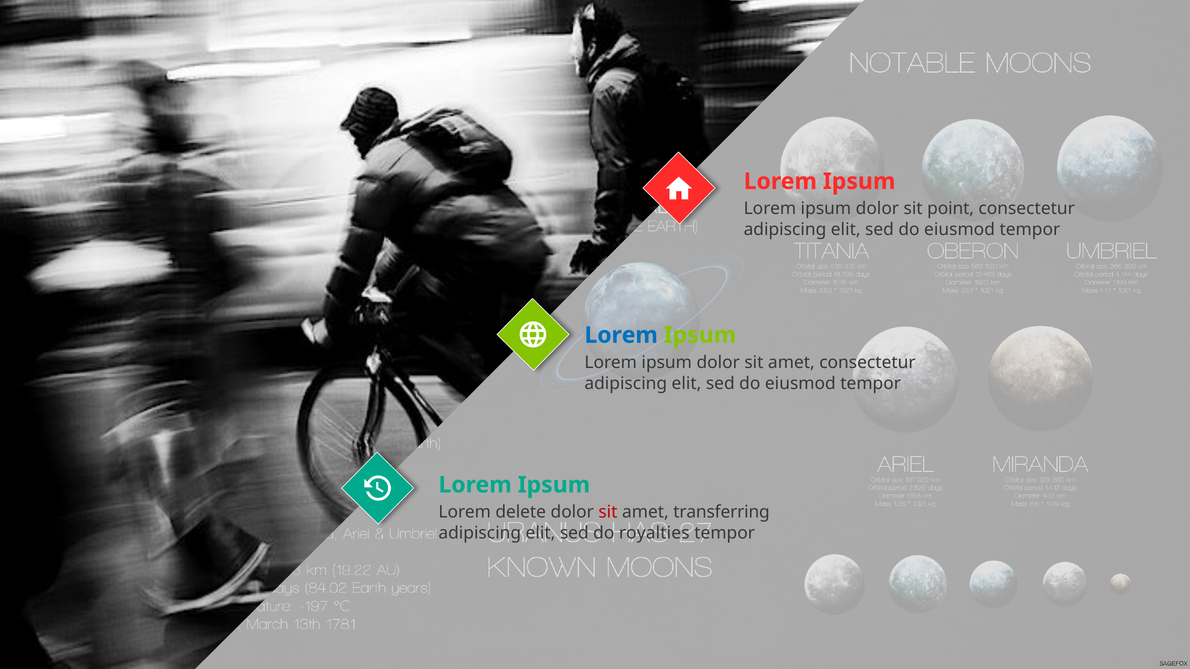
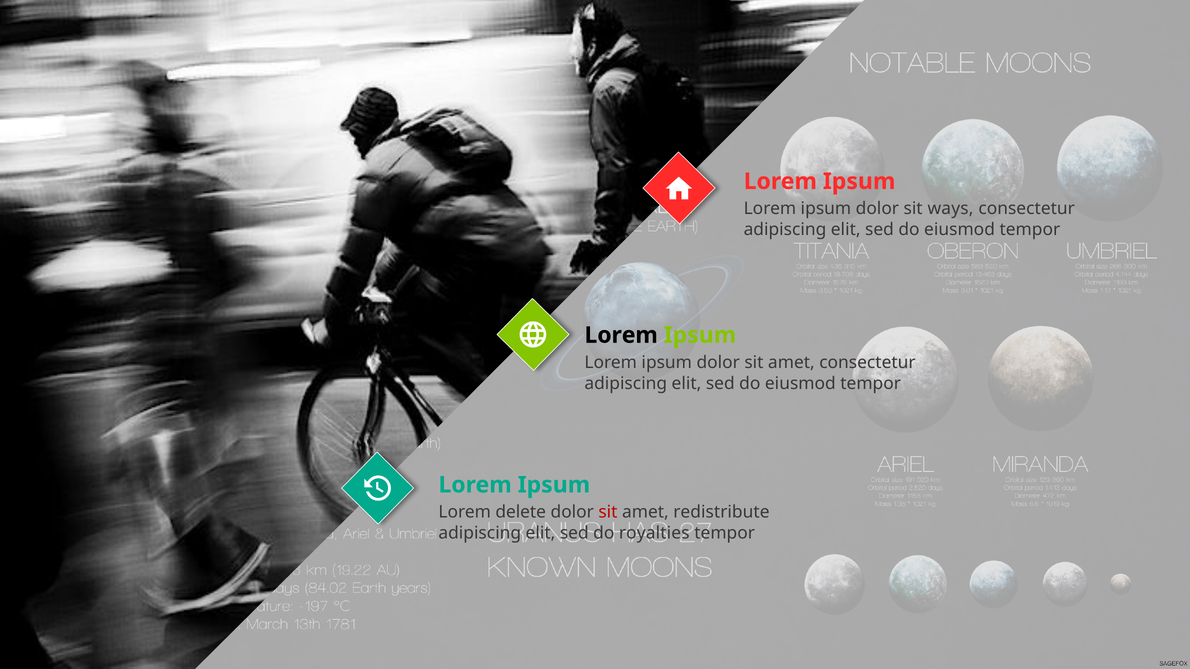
point: point -> ways (950, 209)
Lorem colour: blue -> black (621, 335)
transferring: transferring -> redistribute (721, 512)
